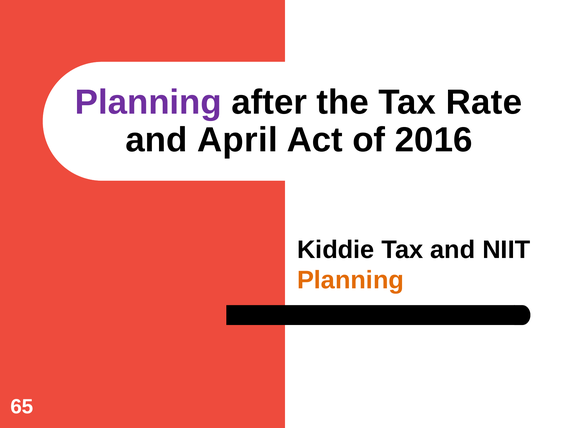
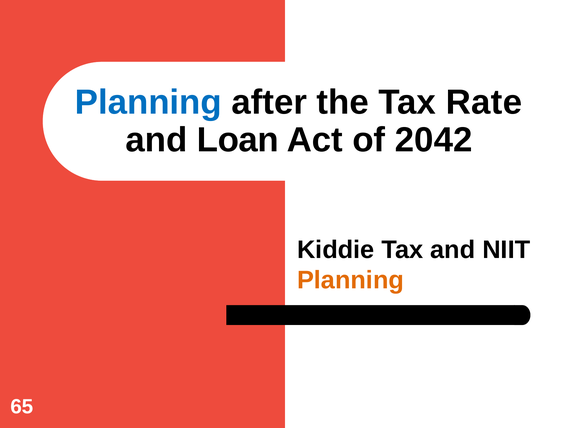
Planning colour: purple -> blue (148, 102)
April: April -> Loan (238, 140)
2016: 2016 -> 2042 (434, 140)
